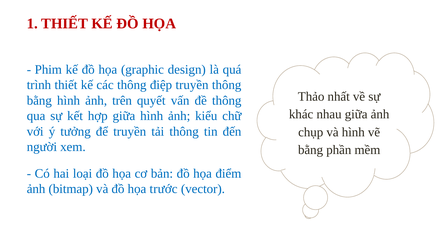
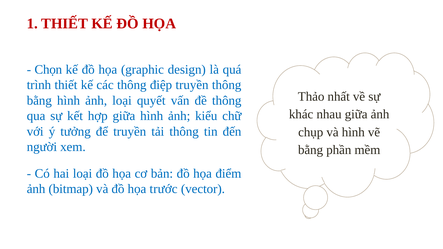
Phim: Phim -> Chọn (48, 70)
ảnh trên: trên -> loại (122, 101)
